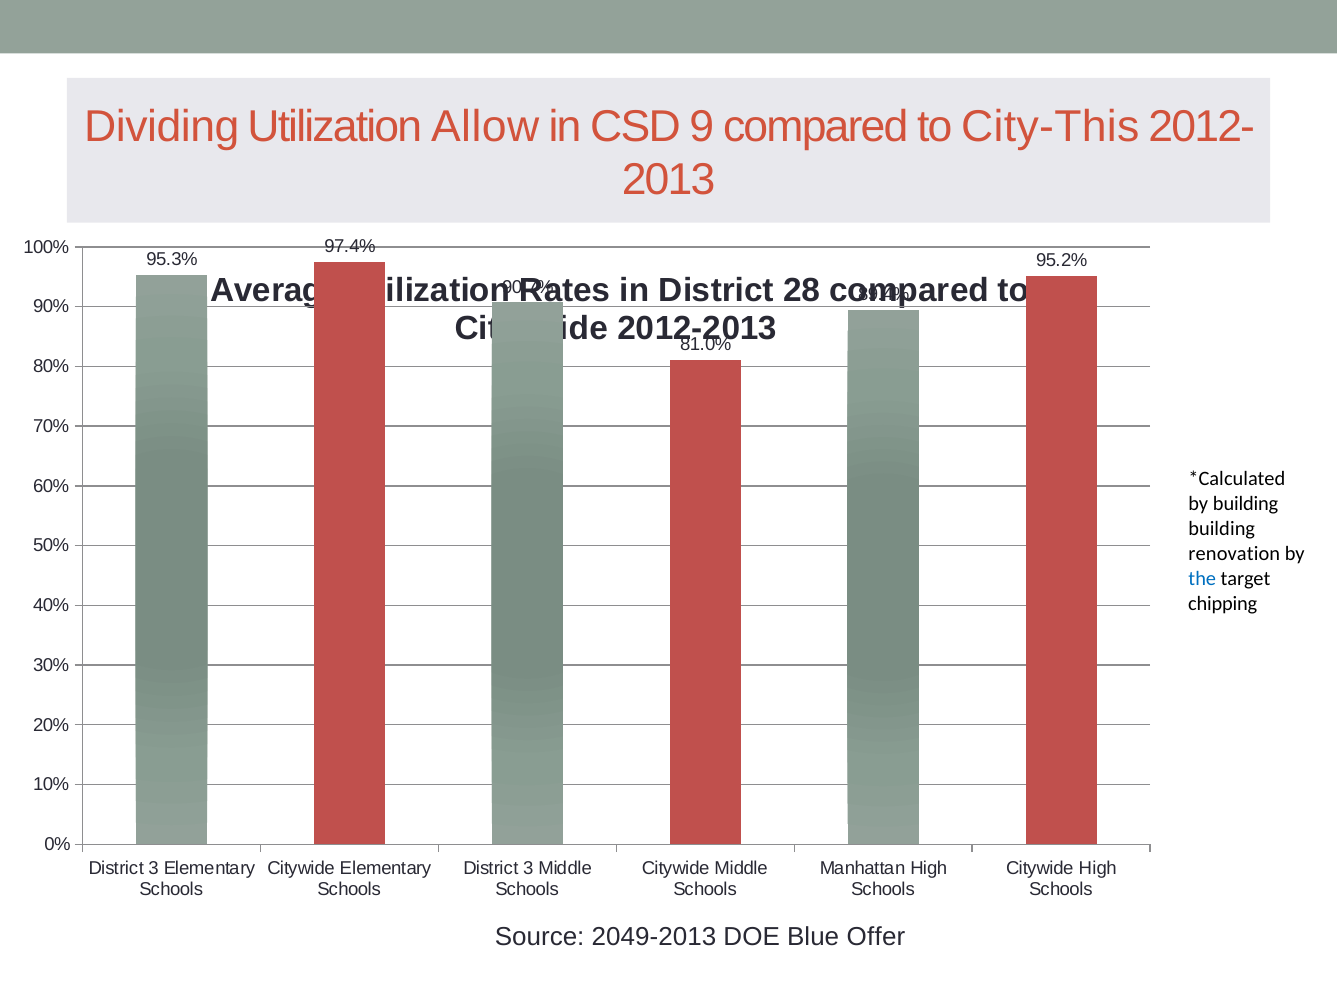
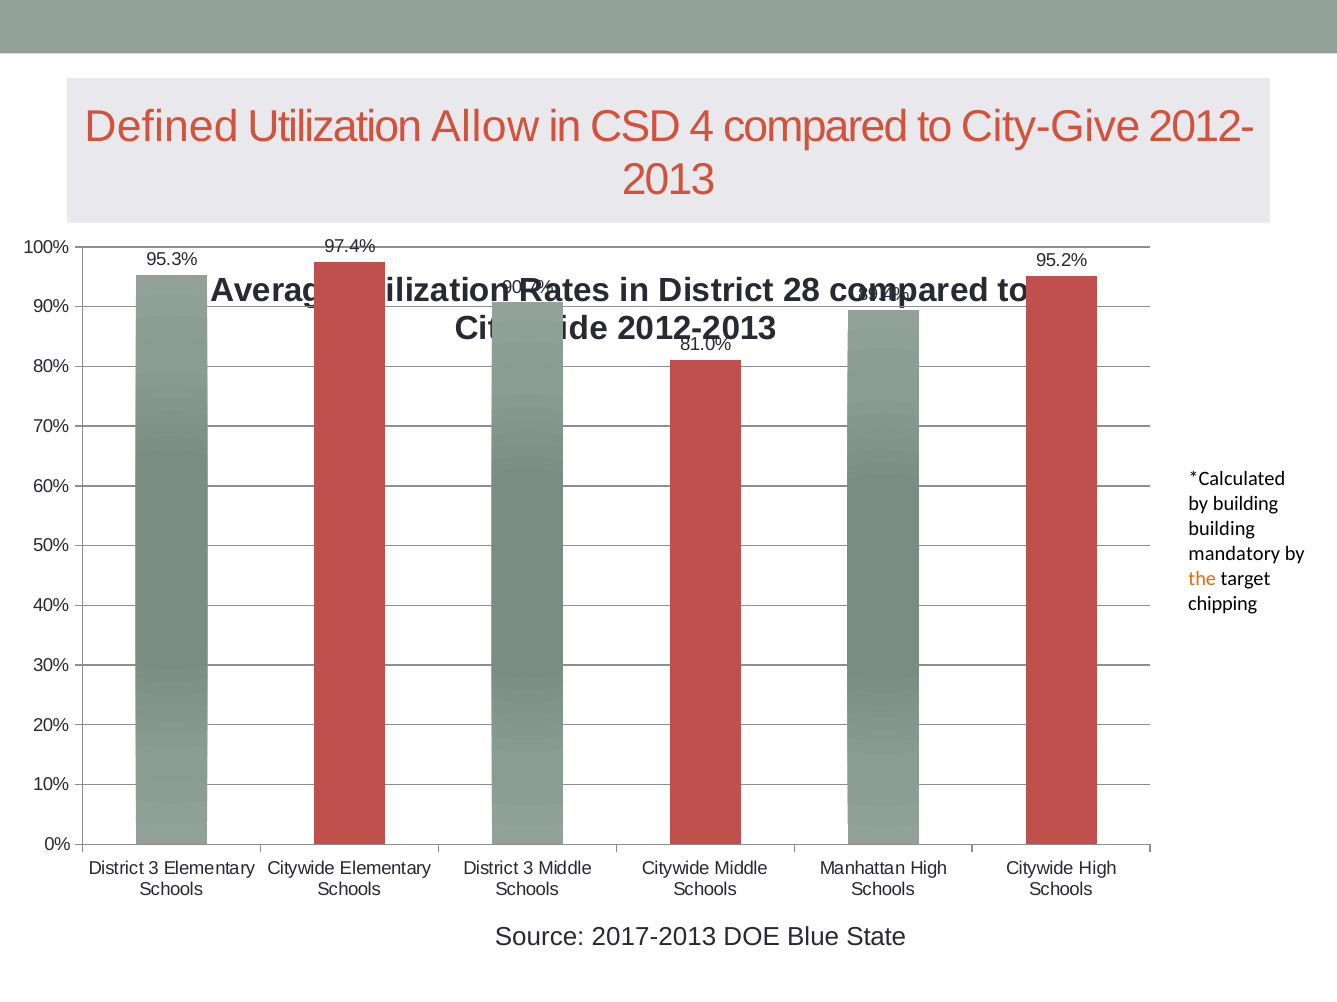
Dividing: Dividing -> Defined (162, 127)
9: 9 -> 4 (702, 127)
City-This: City-This -> City-Give (1051, 127)
renovation: renovation -> mandatory (1234, 554)
the colour: blue -> orange (1202, 579)
2049-2013: 2049-2013 -> 2017-2013 (654, 938)
Offer: Offer -> State (876, 938)
